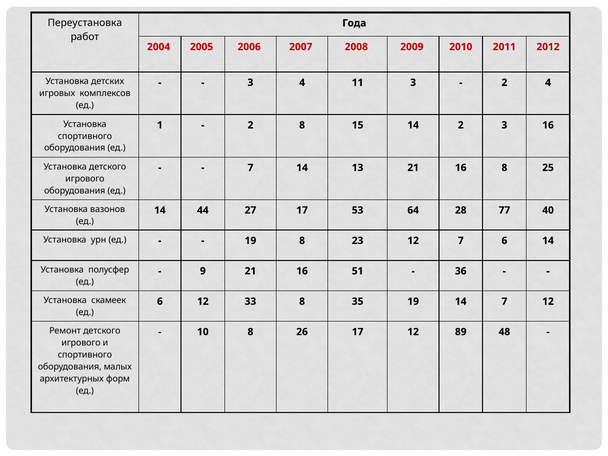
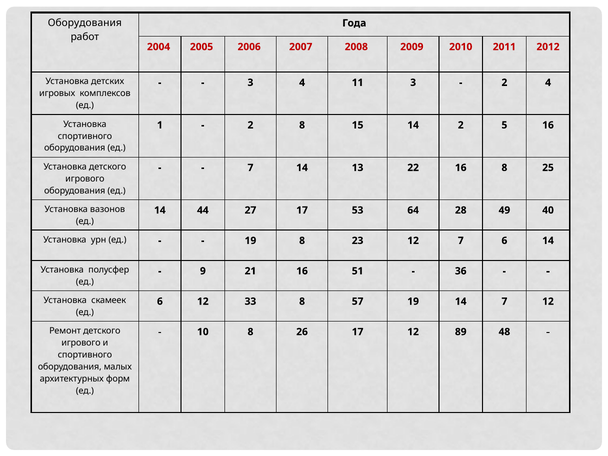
Переустановка: Переустановка -> Оборудования (85, 23)
2 3: 3 -> 5 (504, 125)
13 21: 21 -> 22 (413, 168)
77: 77 -> 49 (504, 210)
35: 35 -> 57 (358, 301)
